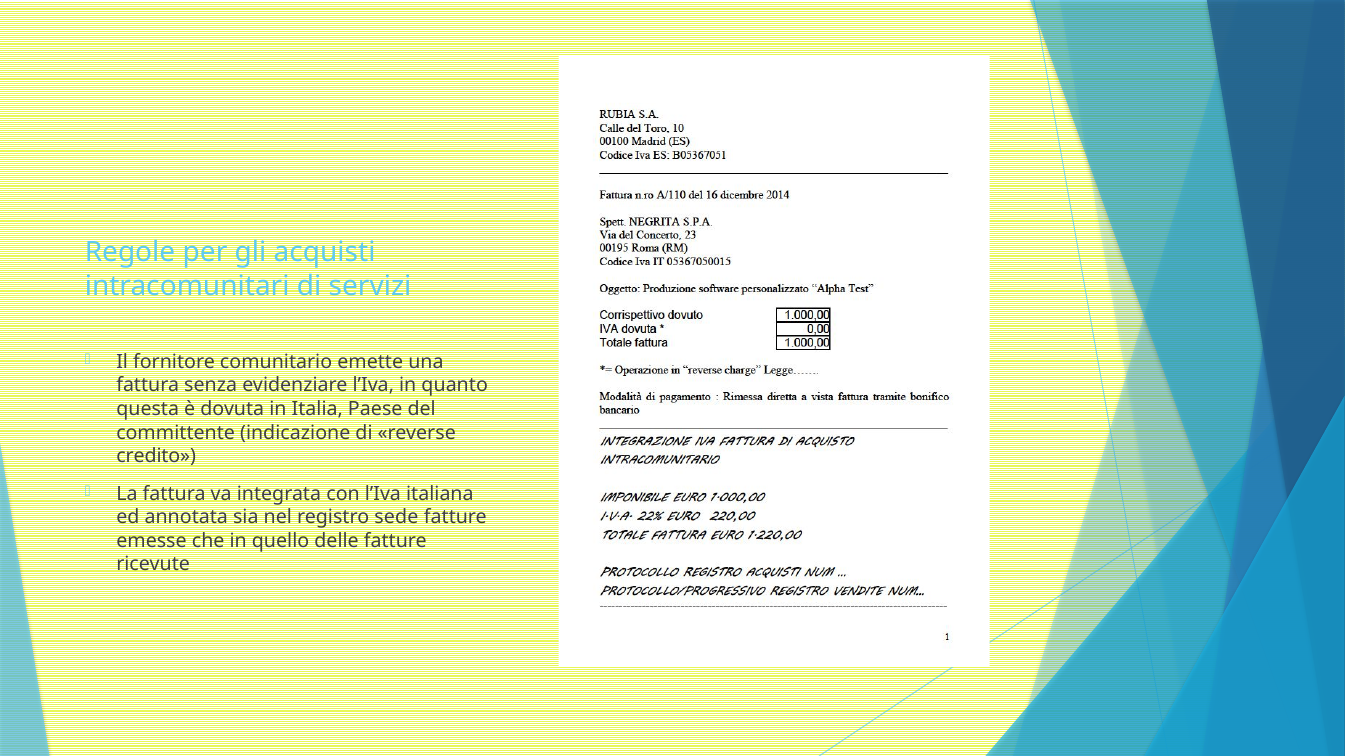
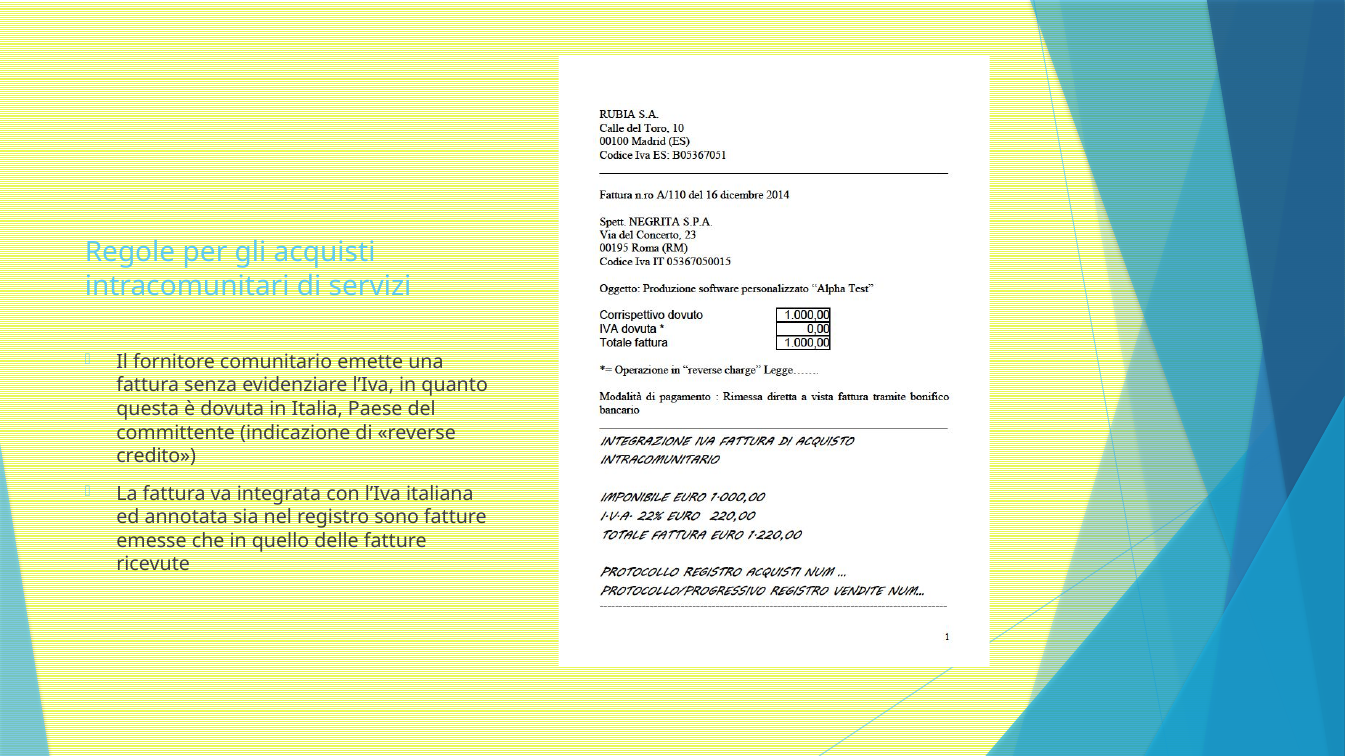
sede: sede -> sono (397, 518)
